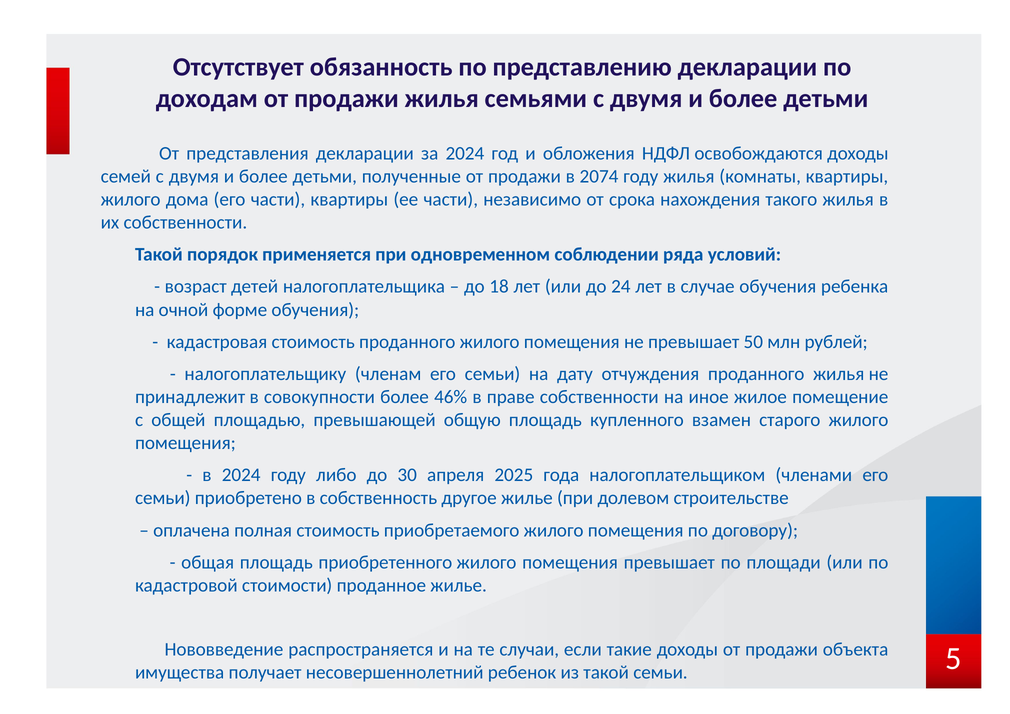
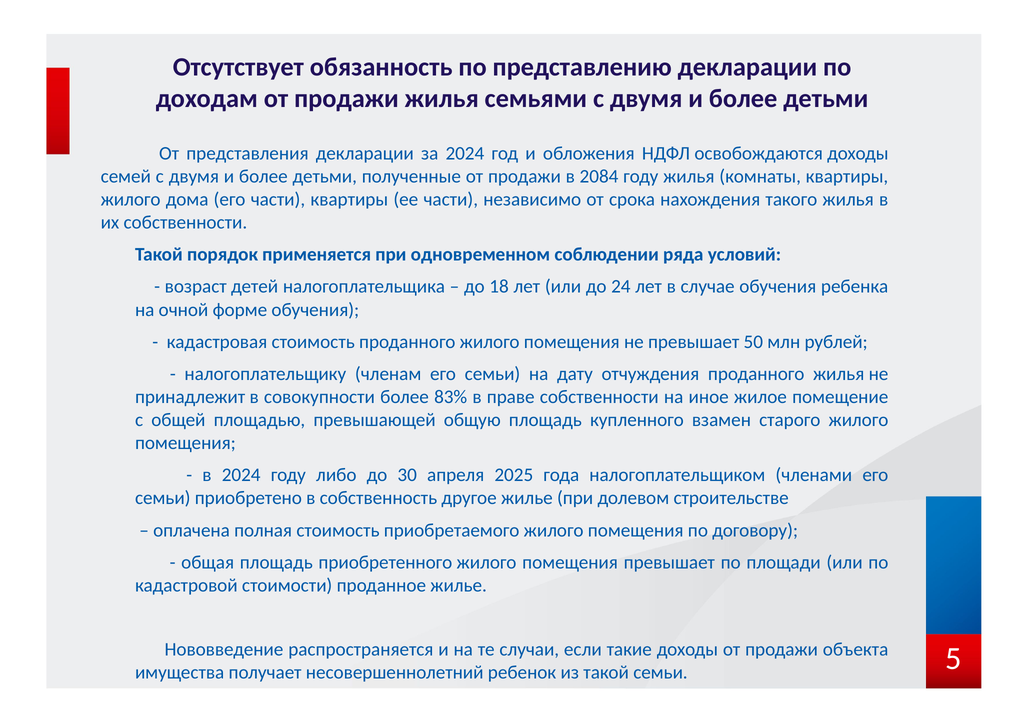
2074: 2074 -> 2084 (599, 176)
46%: 46% -> 83% (451, 397)
